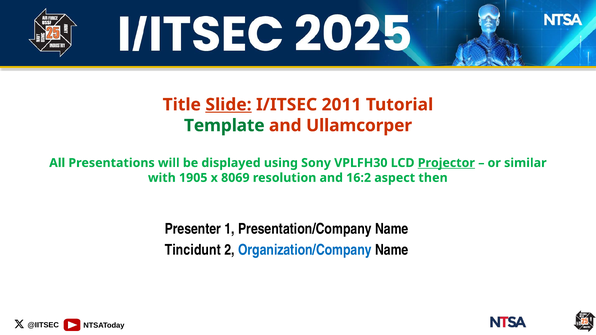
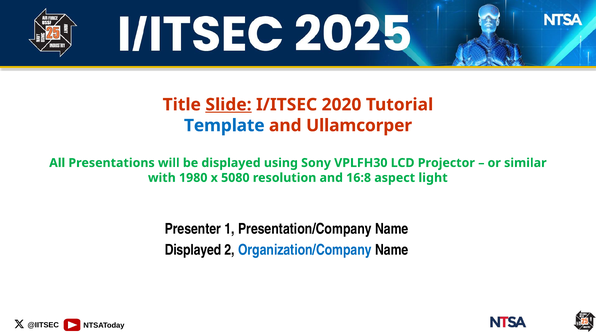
2011: 2011 -> 2020 (342, 105)
Template colour: green -> blue (224, 126)
Projector underline: present -> none (446, 163)
1905: 1905 -> 1980 (193, 178)
8069: 8069 -> 5080 (235, 178)
16:2: 16:2 -> 16:8 (359, 178)
then: then -> light (433, 178)
Tincidunt: Tincidunt -> Displayed (193, 250)
